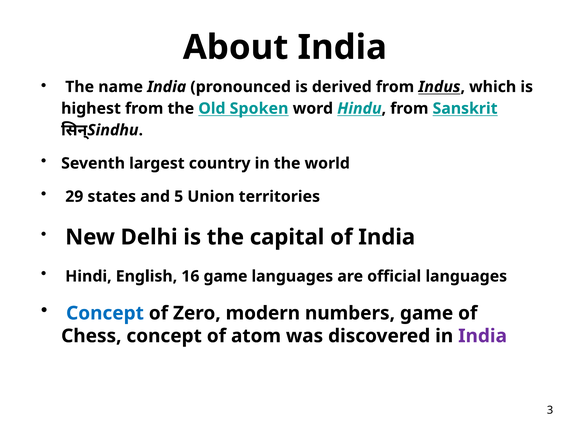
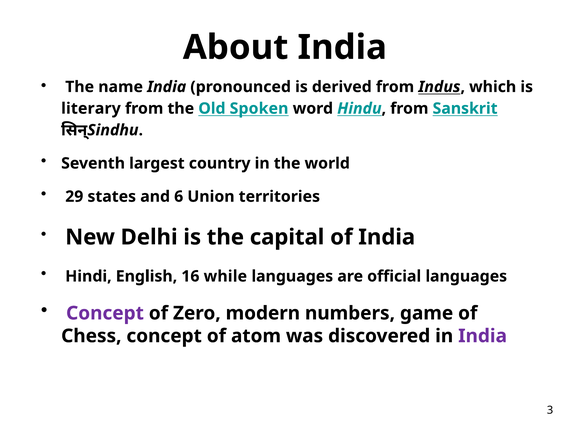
highest: highest -> literary (91, 109)
5: 5 -> 6 (179, 197)
16 game: game -> while (225, 277)
Concept colour: blue -> purple (105, 314)
